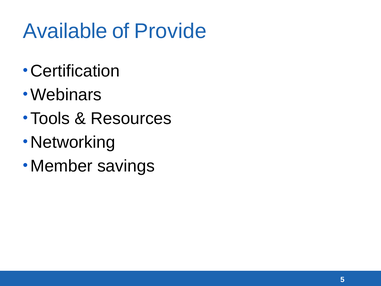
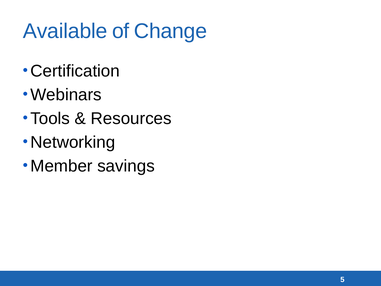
Provide: Provide -> Change (171, 31)
